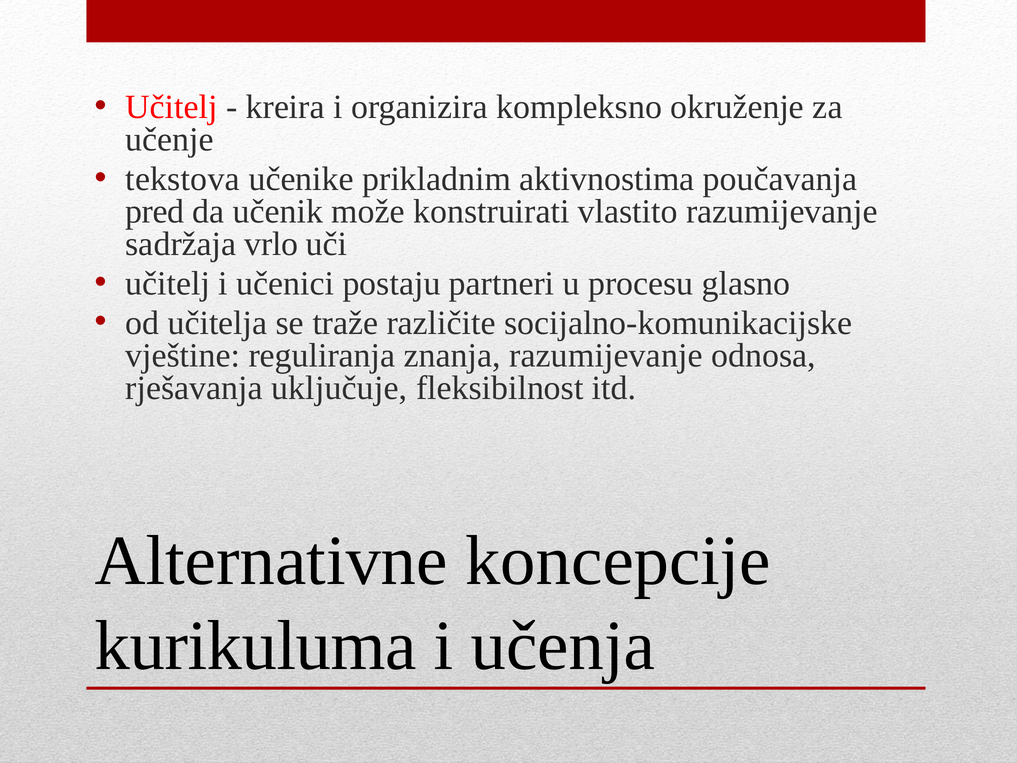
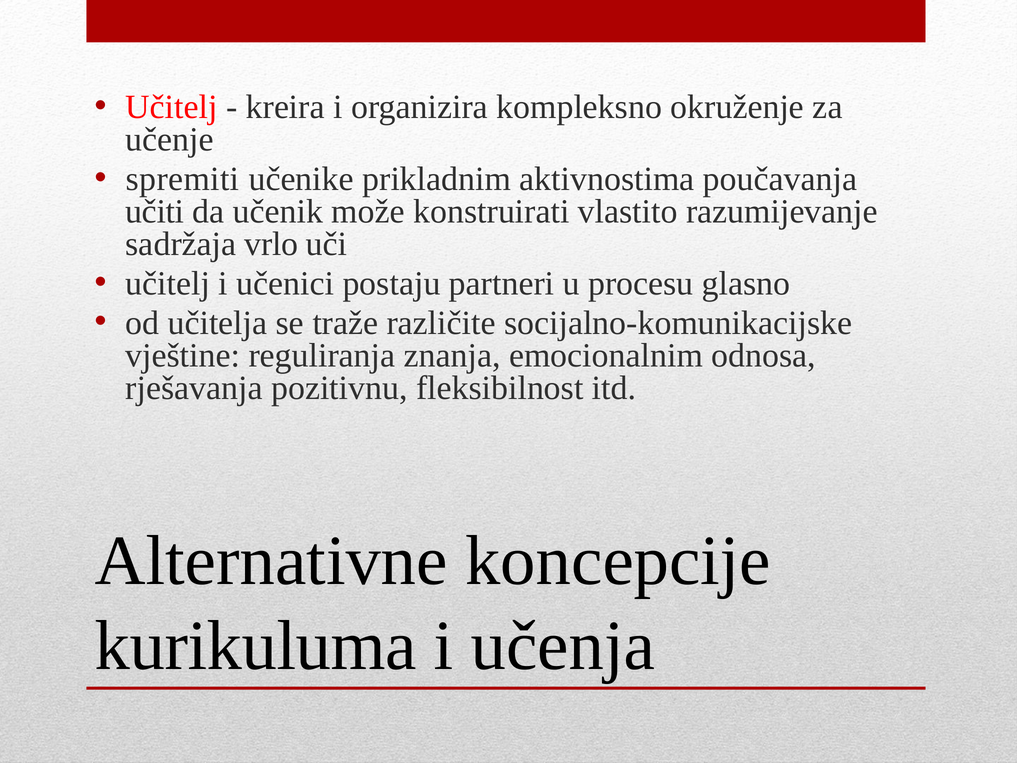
tekstova: tekstova -> spremiti (183, 179)
pred: pred -> učiti (155, 212)
znanja razumijevanje: razumijevanje -> emocionalnim (606, 355)
uključuje: uključuje -> pozitivnu (339, 388)
